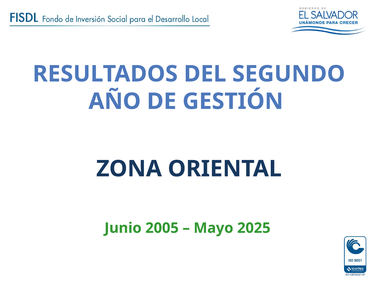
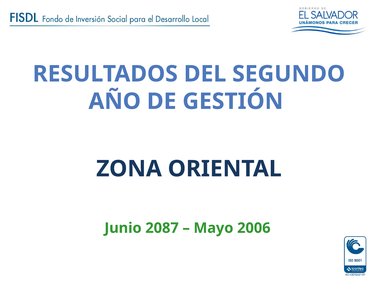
2005: 2005 -> 2087 (162, 228)
2025: 2025 -> 2006 (254, 228)
